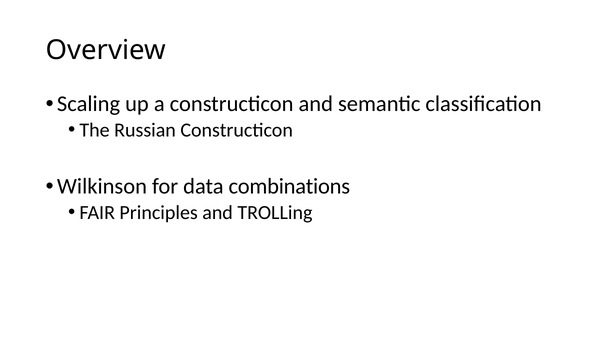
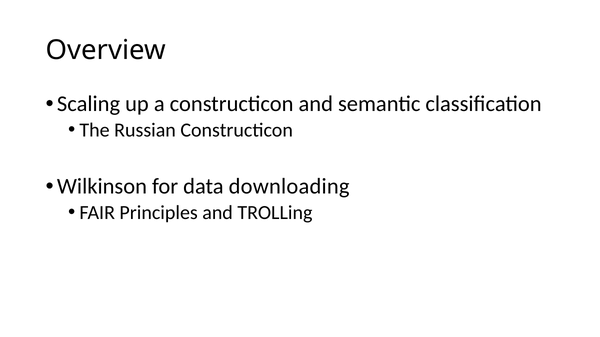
combinations: combinations -> downloading (289, 187)
